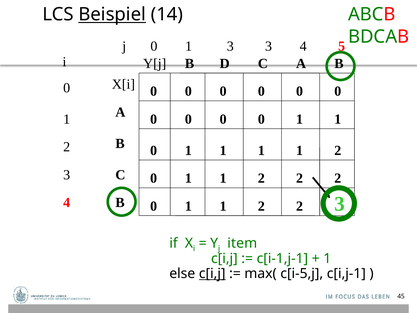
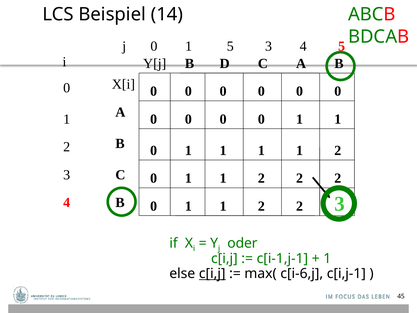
Beispiel underline: present -> none (112, 15)
1 3: 3 -> 5 (230, 46)
item: item -> oder (242, 243)
c[i-5,j: c[i-5,j -> c[i-6,j (302, 273)
